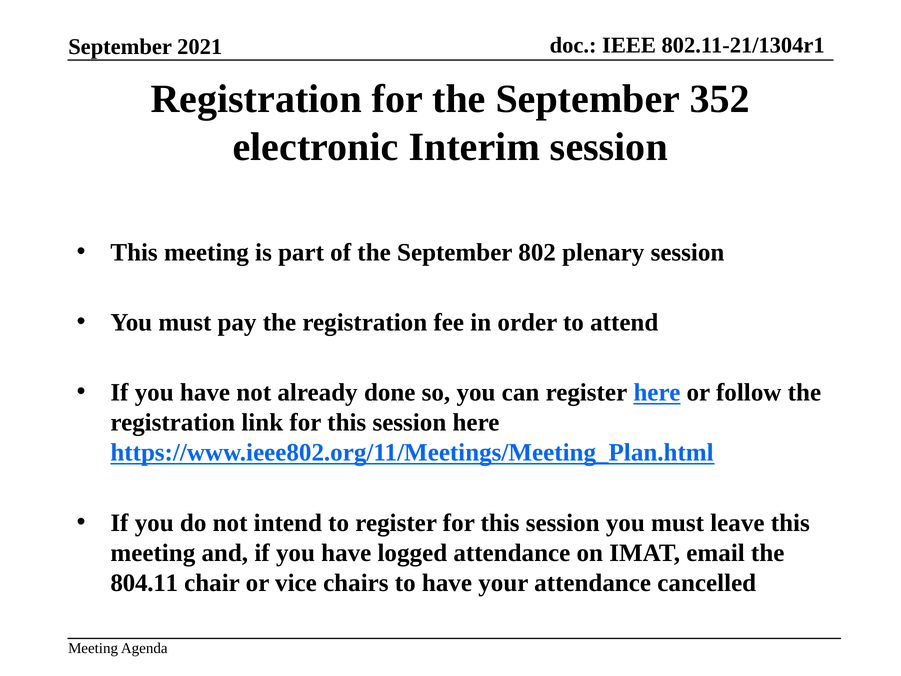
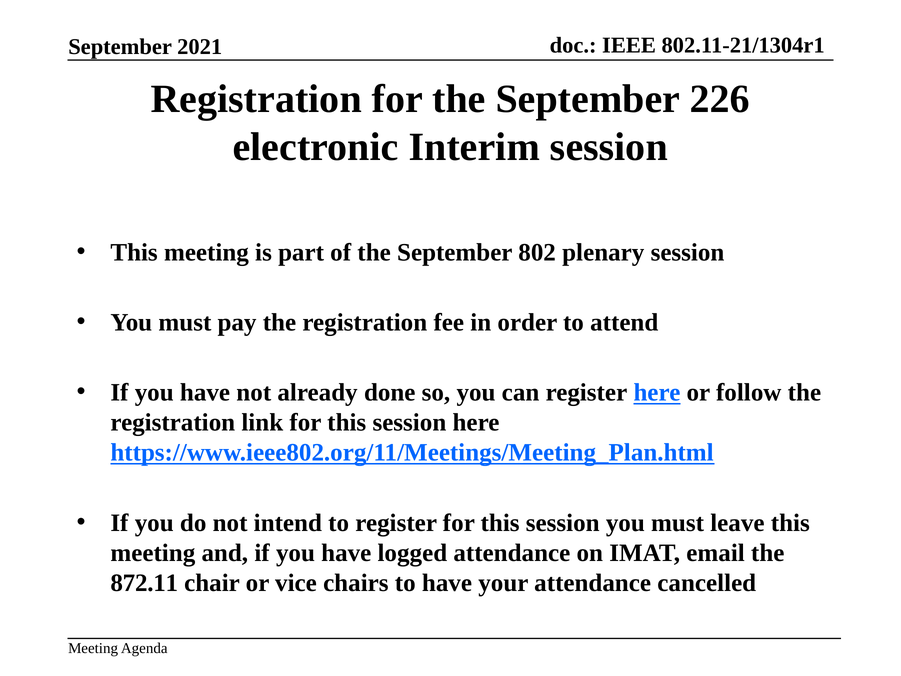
352: 352 -> 226 (720, 99)
804.11: 804.11 -> 872.11 (144, 583)
